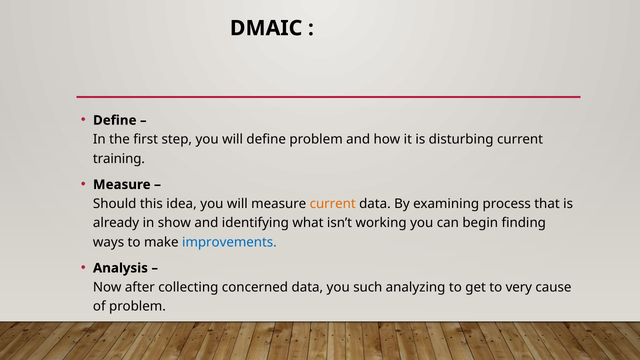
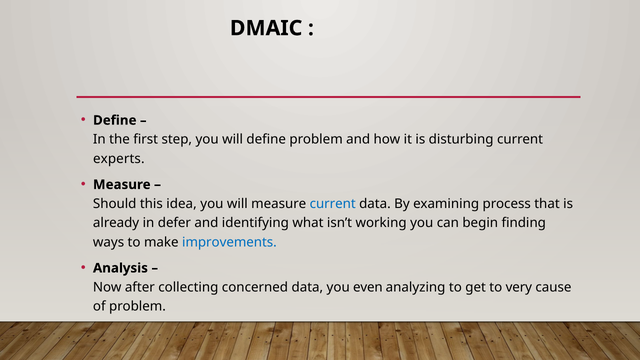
training: training -> experts (119, 159)
current colour: orange -> blue (333, 204)
show: show -> defer (174, 223)
such: such -> even (368, 287)
